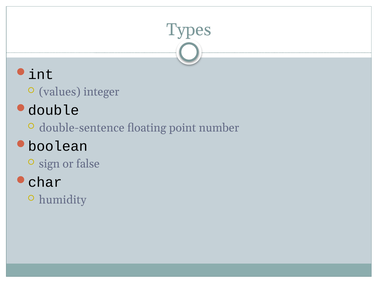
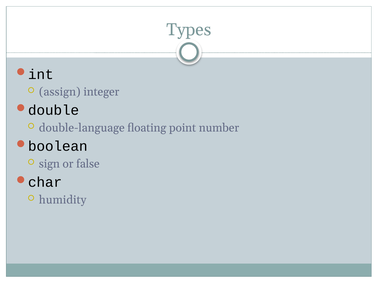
values: values -> assign (60, 92)
double-sentence: double-sentence -> double-language (82, 128)
